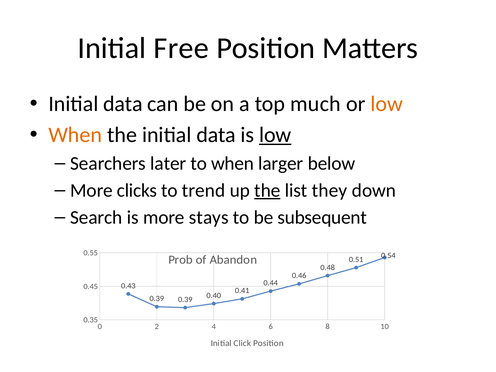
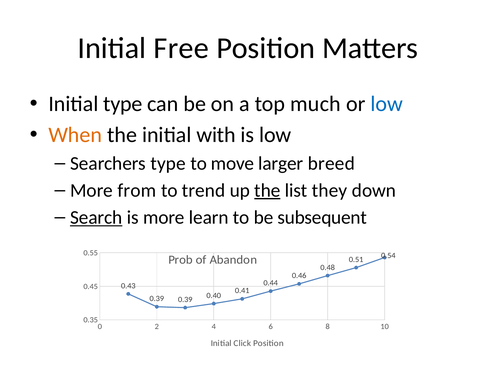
data: data -> type (123, 104)
low colour: orange -> blue (387, 104)
the initial data: data -> with (216, 135)
low underline: present -> none (275, 135)
Searchers later: later -> type (168, 163)
to when: when -> move (233, 163)
below: below -> breed (331, 163)
clicks: clicks -> from (137, 190)
Search underline: none -> present (96, 217)
stays: stays -> learn (209, 217)
